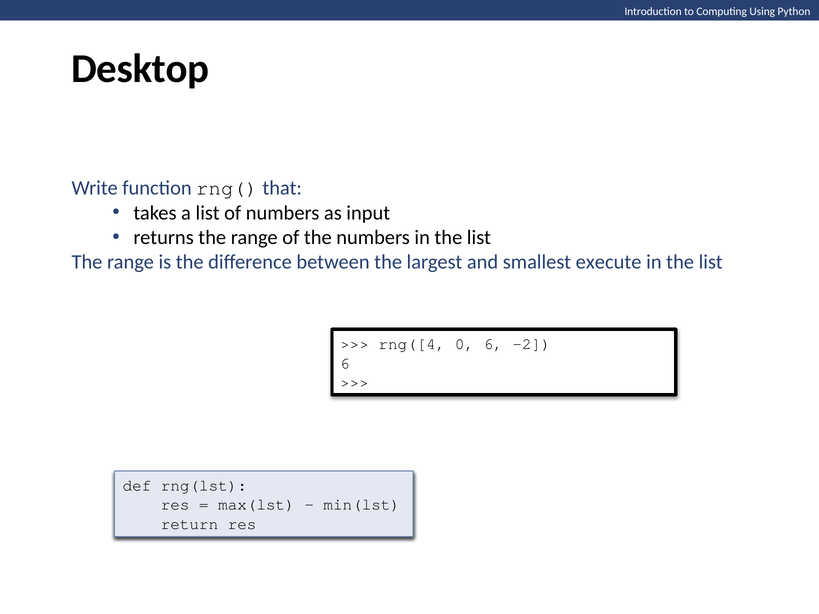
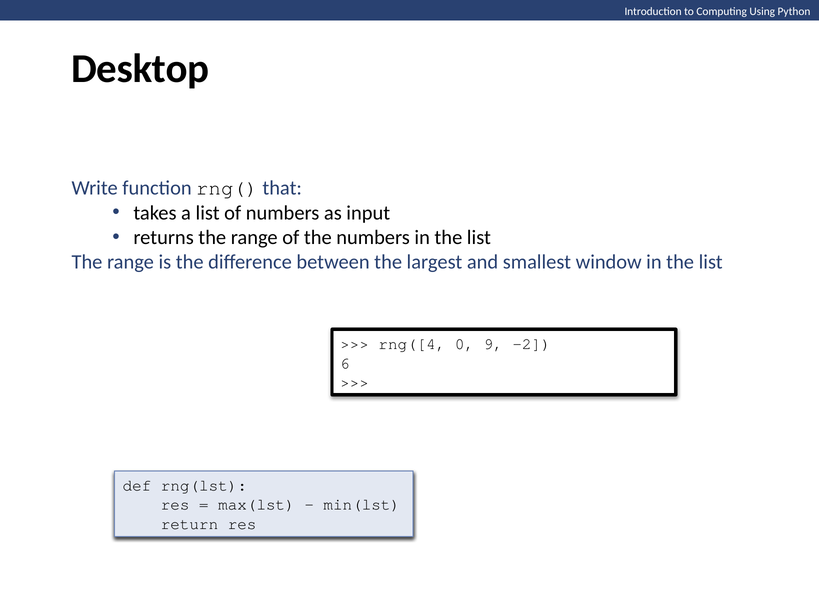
execute: execute -> window (609, 262)
0 6: 6 -> 9 (493, 344)
